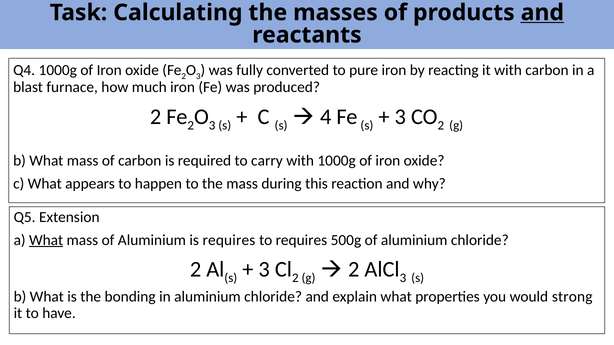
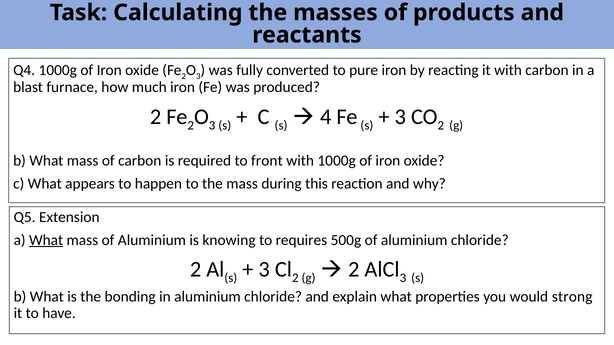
and underline: present -> none (542, 13)
carry: carry -> front (267, 161)
is requires: requires -> knowing (229, 240)
